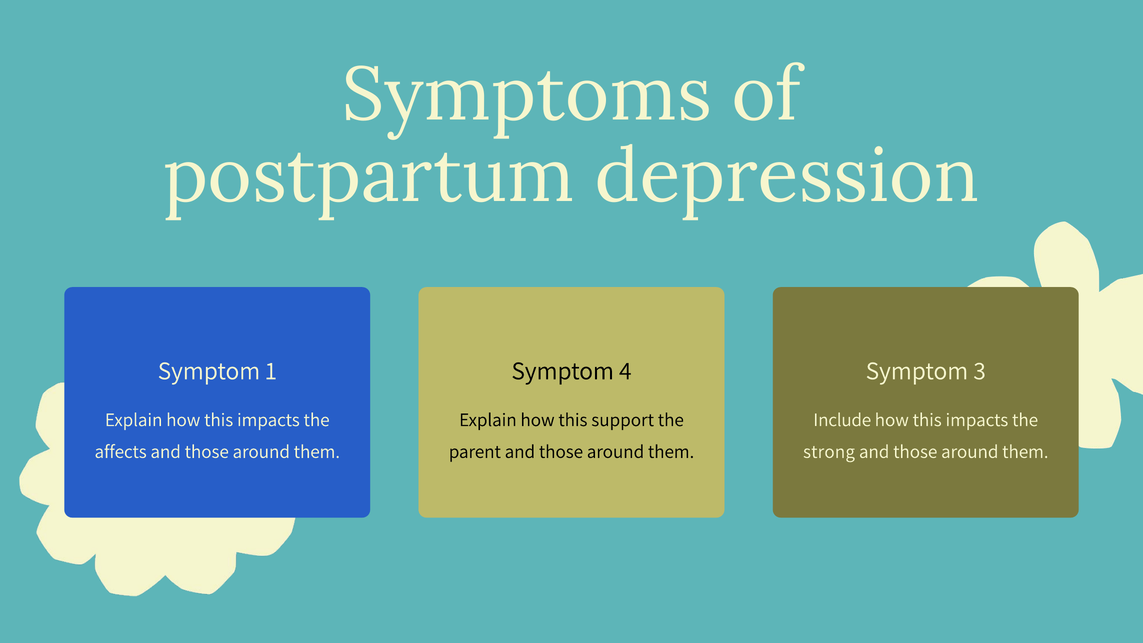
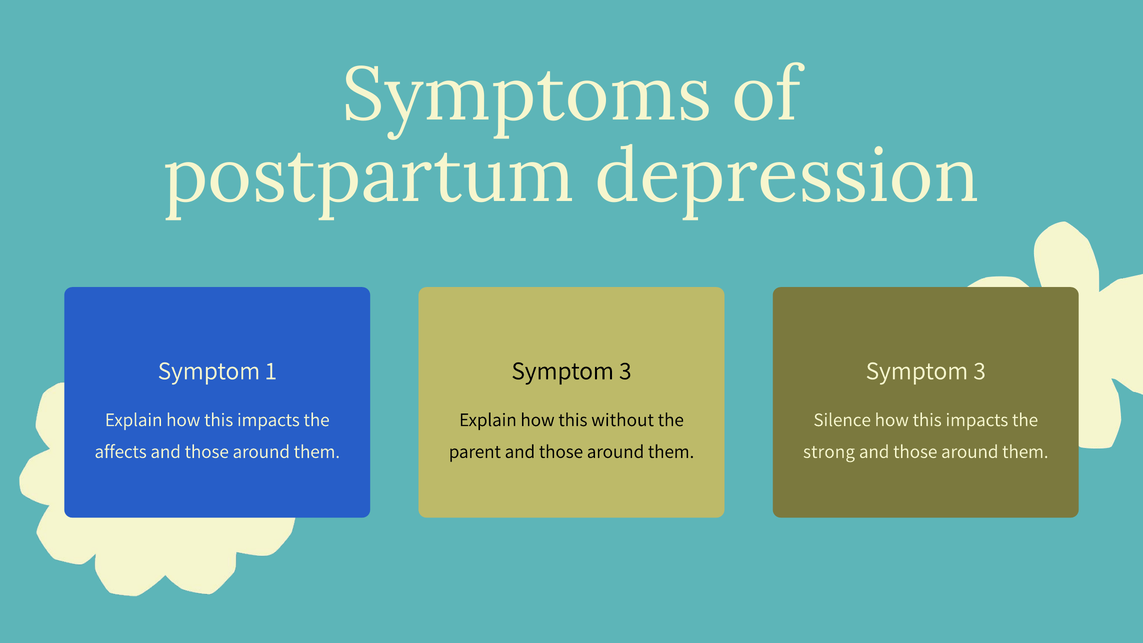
4: 4 -> 3 (625, 371)
support: support -> without (623, 420)
Include: Include -> Silence (842, 420)
